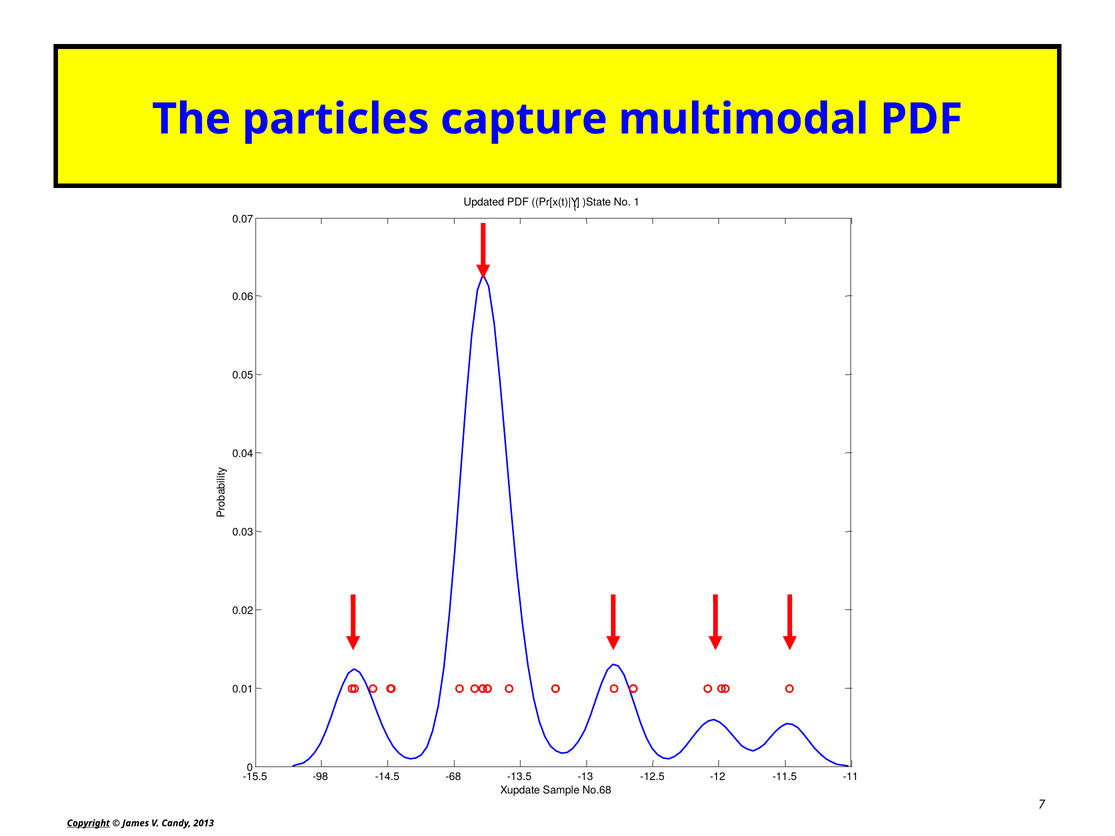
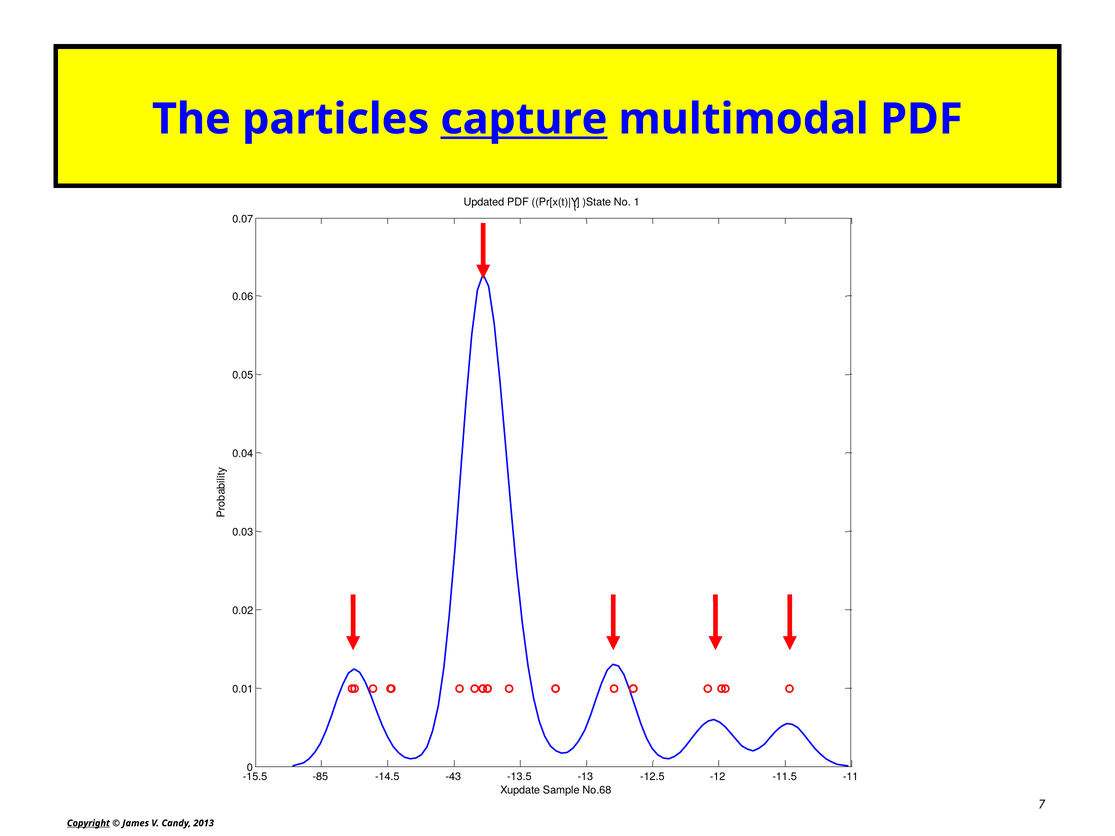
capture underline: none -> present (524, 119)
-98: -98 -> -85 (320, 777)
-68: -68 -> -43 (453, 777)
